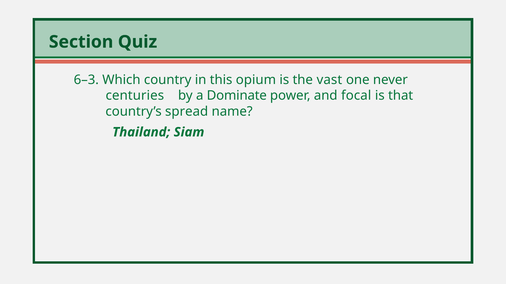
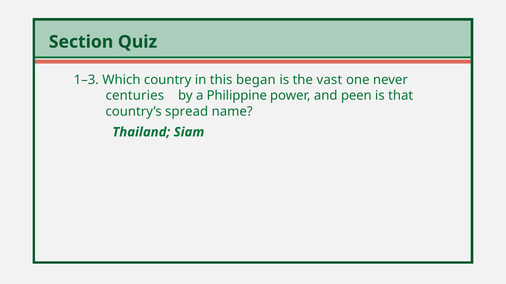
6–3: 6–3 -> 1–3 (86, 80)
opium: opium -> began (256, 80)
Dominate: Dominate -> Philippine (237, 96)
focal: focal -> peen (356, 96)
